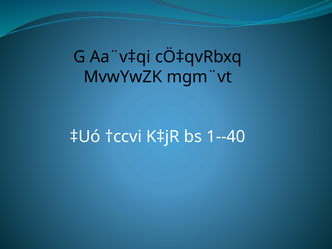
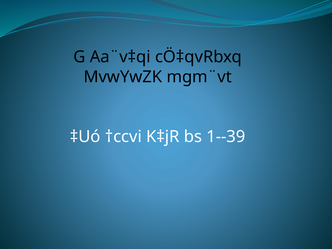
1--40: 1--40 -> 1--39 (226, 137)
